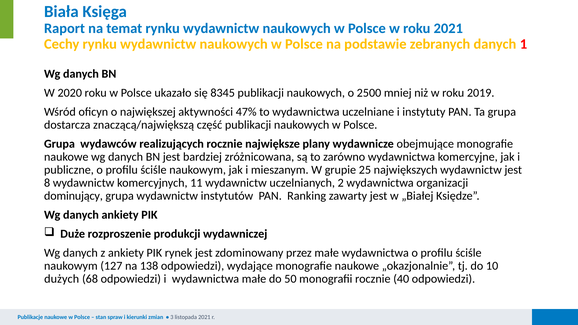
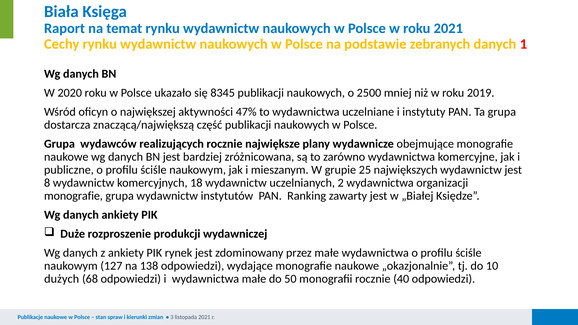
11: 11 -> 18 (196, 183)
dominujący: dominujący -> monografie (73, 196)
